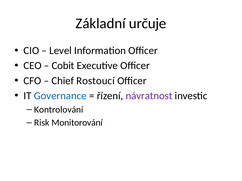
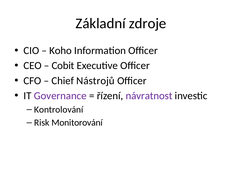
určuje: určuje -> zdroje (148, 23)
Level: Level -> Koho (61, 51)
Rostoucí: Rostoucí -> Nástrojů (96, 81)
Governance colour: blue -> purple (60, 96)
